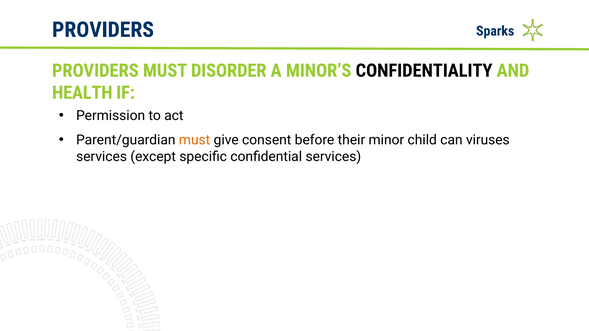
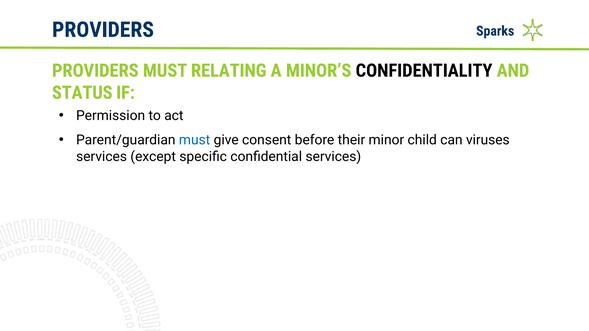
DISORDER: DISORDER -> RELATING (229, 71)
HEALTH: HEALTH -> STATUS (82, 93)
must colour: orange -> blue (195, 140)
